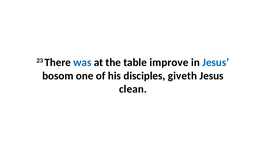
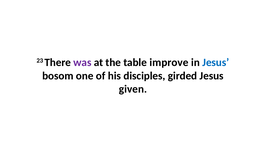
was colour: blue -> purple (82, 62)
giveth: giveth -> girded (183, 76)
clean: clean -> given (133, 89)
